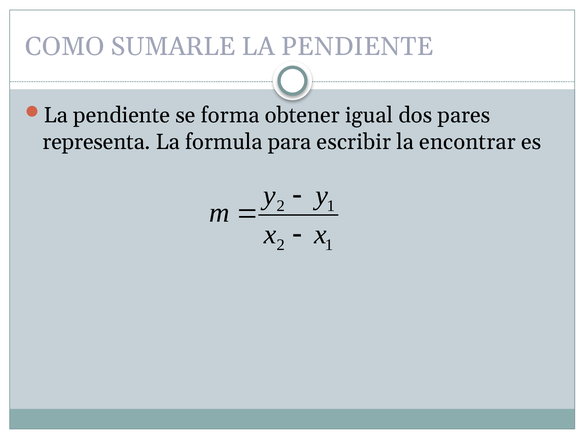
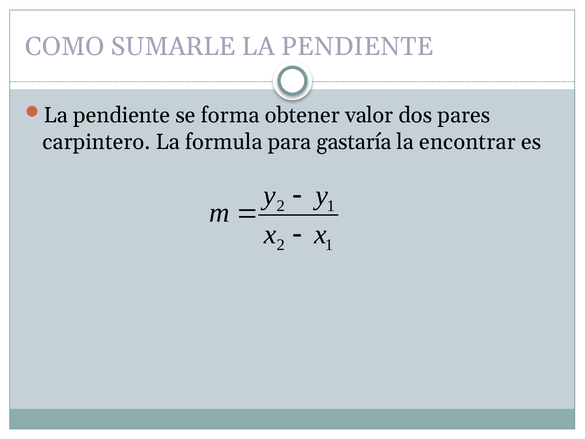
igual: igual -> valor (369, 115)
representa: representa -> carpintero (96, 142)
escribir: escribir -> gastaría (354, 142)
